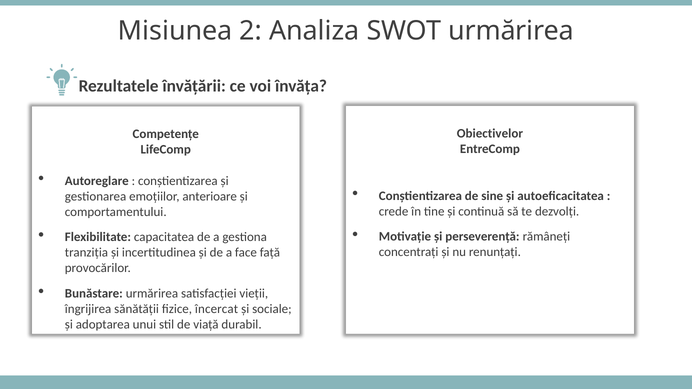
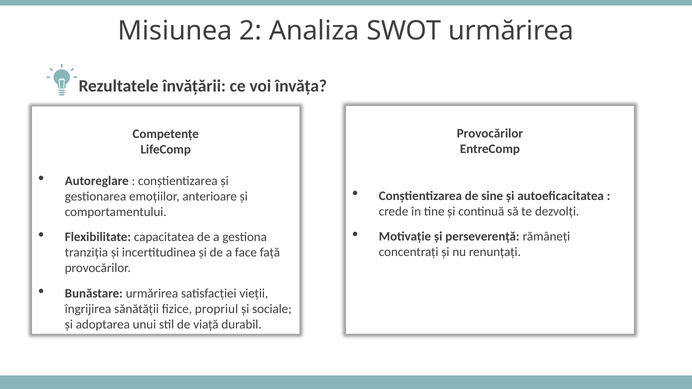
Obiectivelor: Obiectivelor -> Provocărilor (490, 134)
încercat: încercat -> propriul (217, 309)
